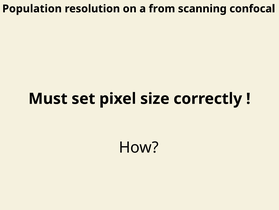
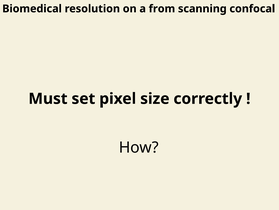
Population: Population -> Biomedical (32, 9)
